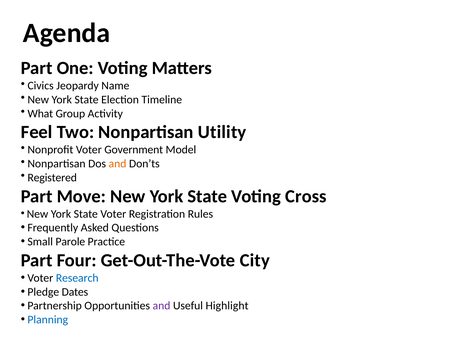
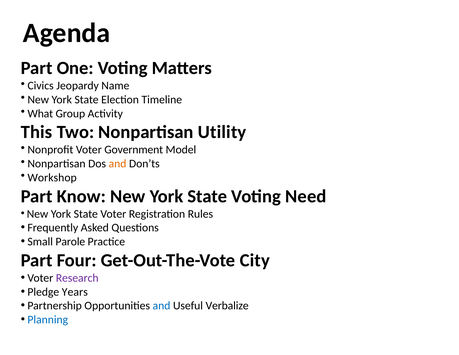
Feel: Feel -> This (37, 132)
Registered: Registered -> Workshop (52, 178)
Move: Move -> Know (81, 196)
Cross: Cross -> Need (306, 196)
Research colour: blue -> purple (77, 278)
Dates: Dates -> Years (75, 292)
and colour: purple -> blue (161, 306)
Highlight: Highlight -> Verbalize (227, 306)
